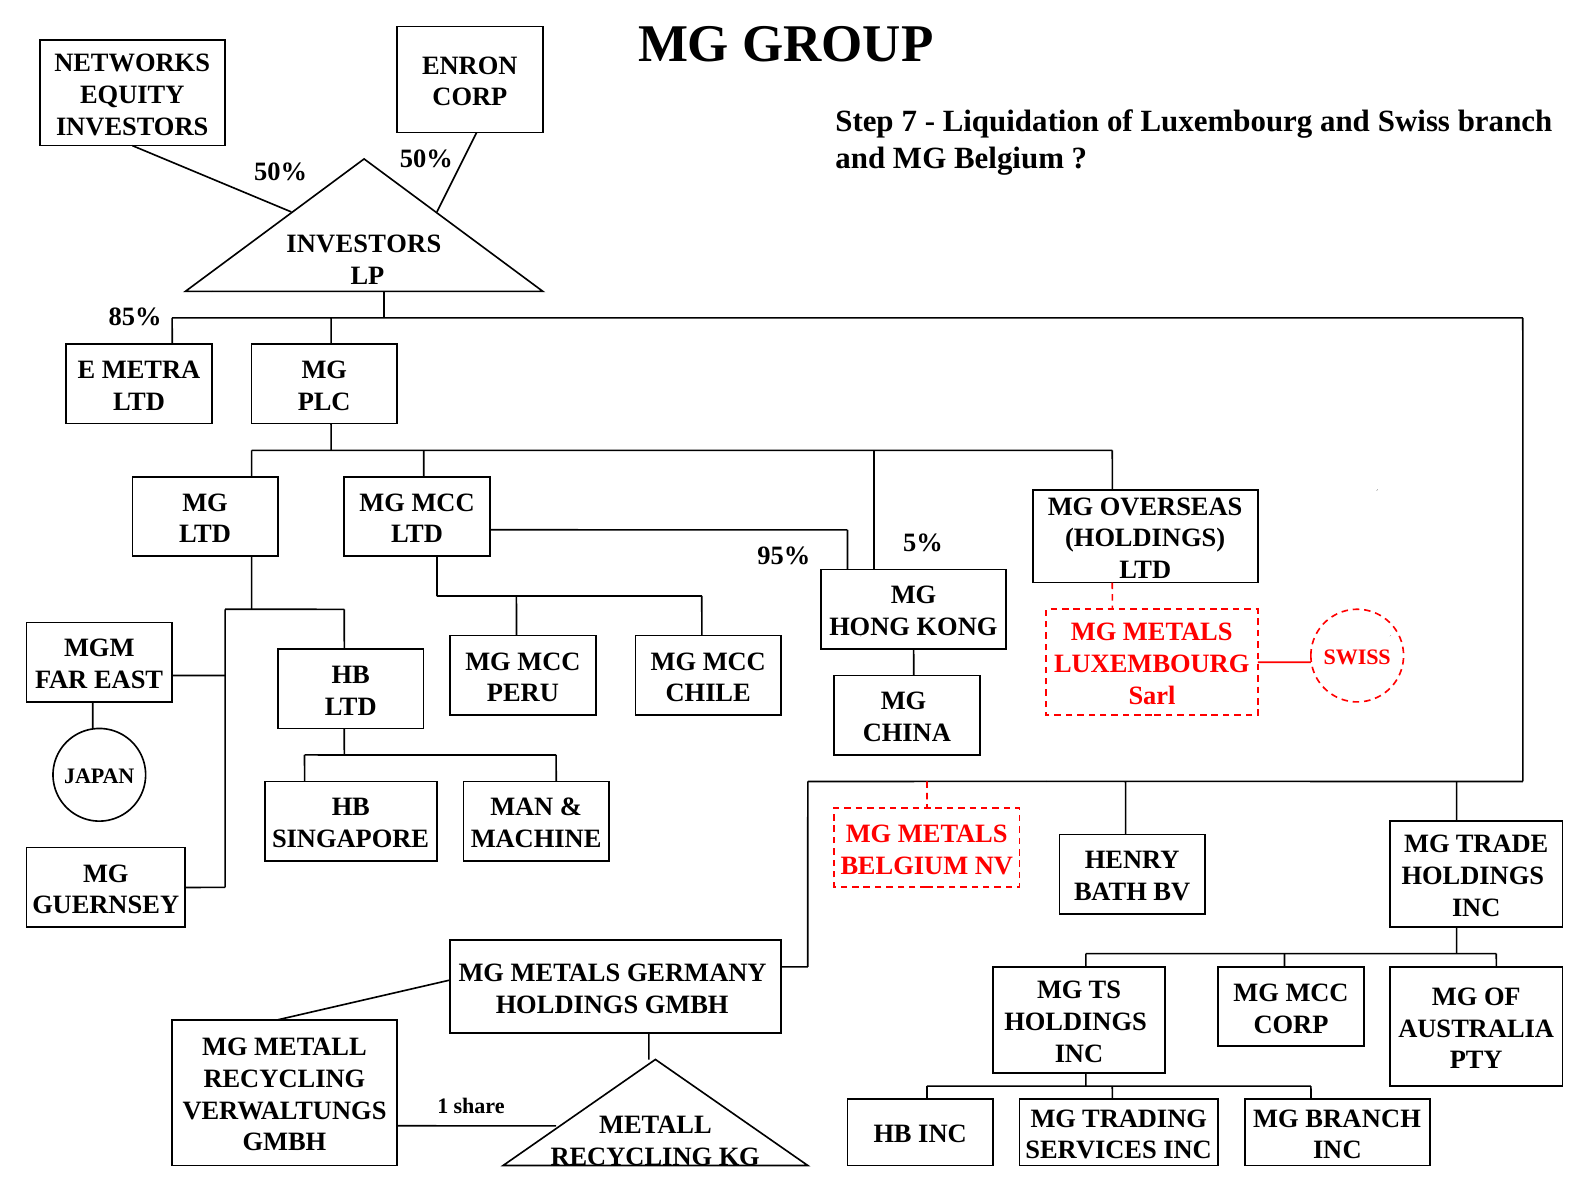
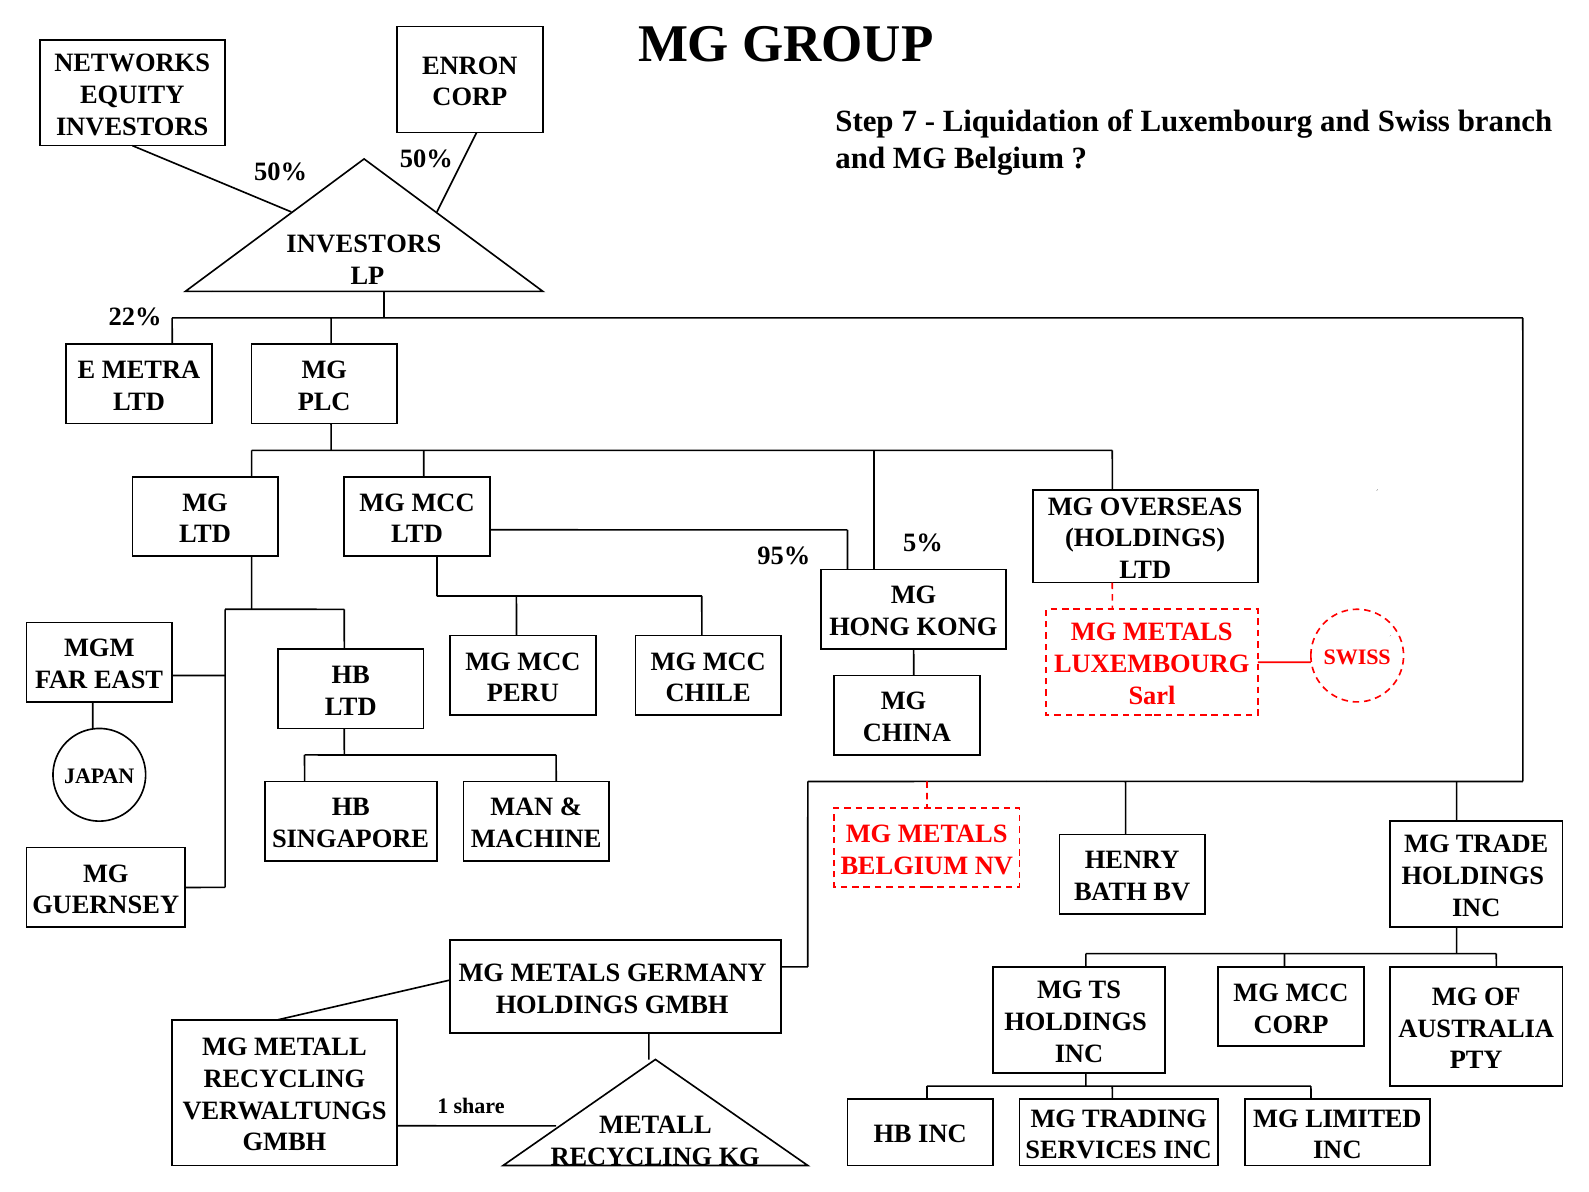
85%: 85% -> 22% (135, 317)
MG BRANCH: BRANCH -> LIMITED (1363, 1118)
